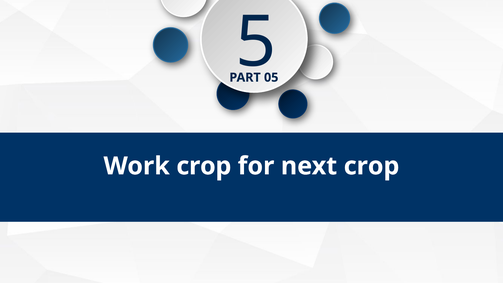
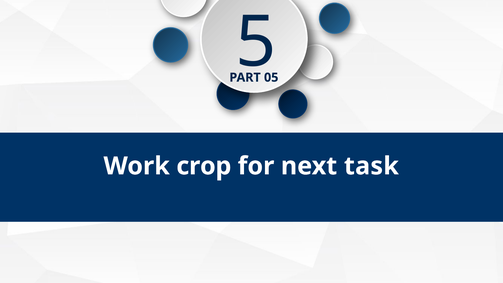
next crop: crop -> task (371, 166)
